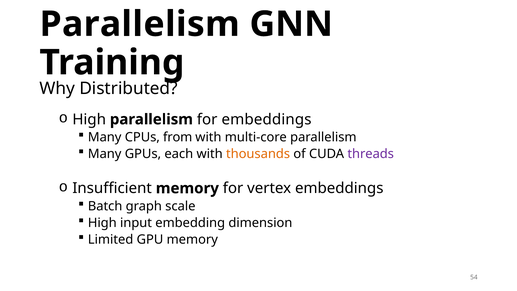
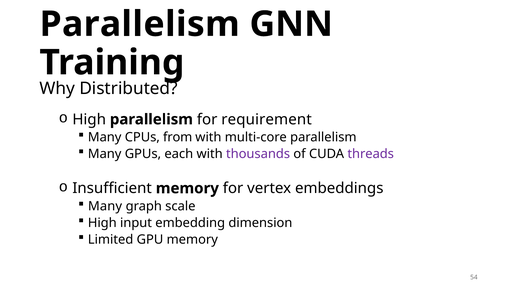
for embeddings: embeddings -> requirement (267, 119)
thousands colour: orange -> purple (258, 154)
Batch: Batch -> Many (105, 206)
